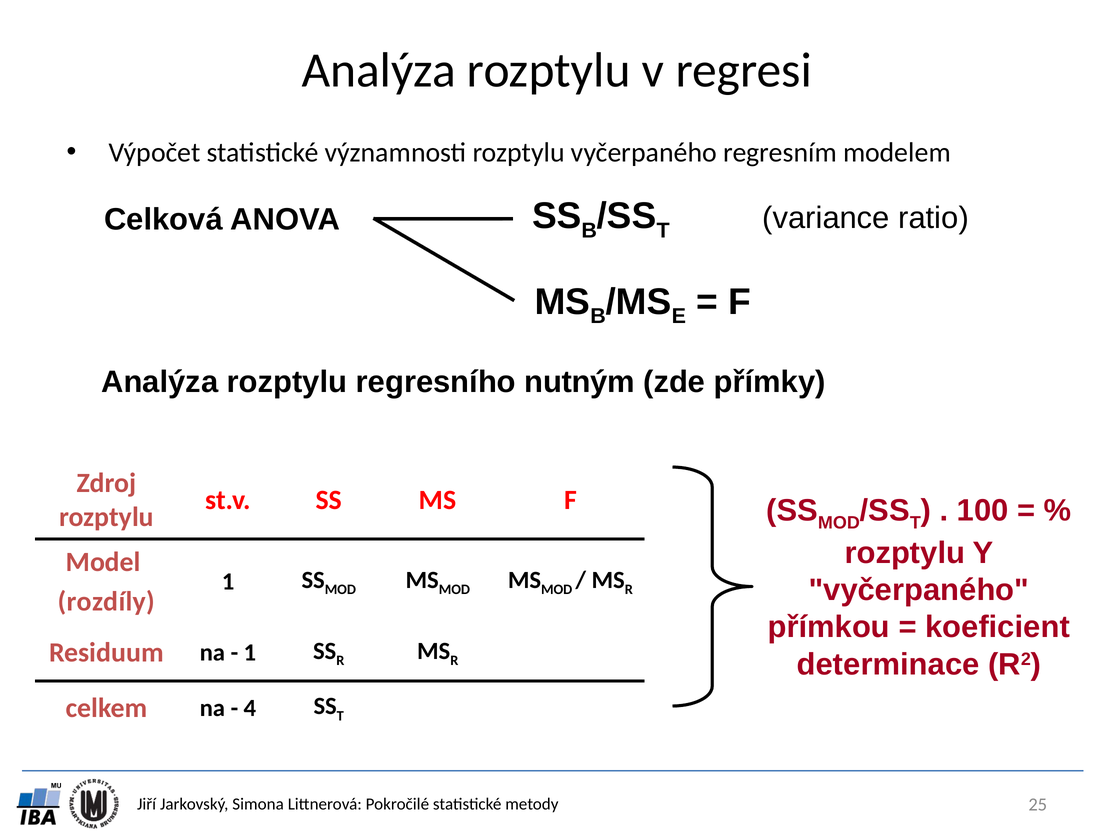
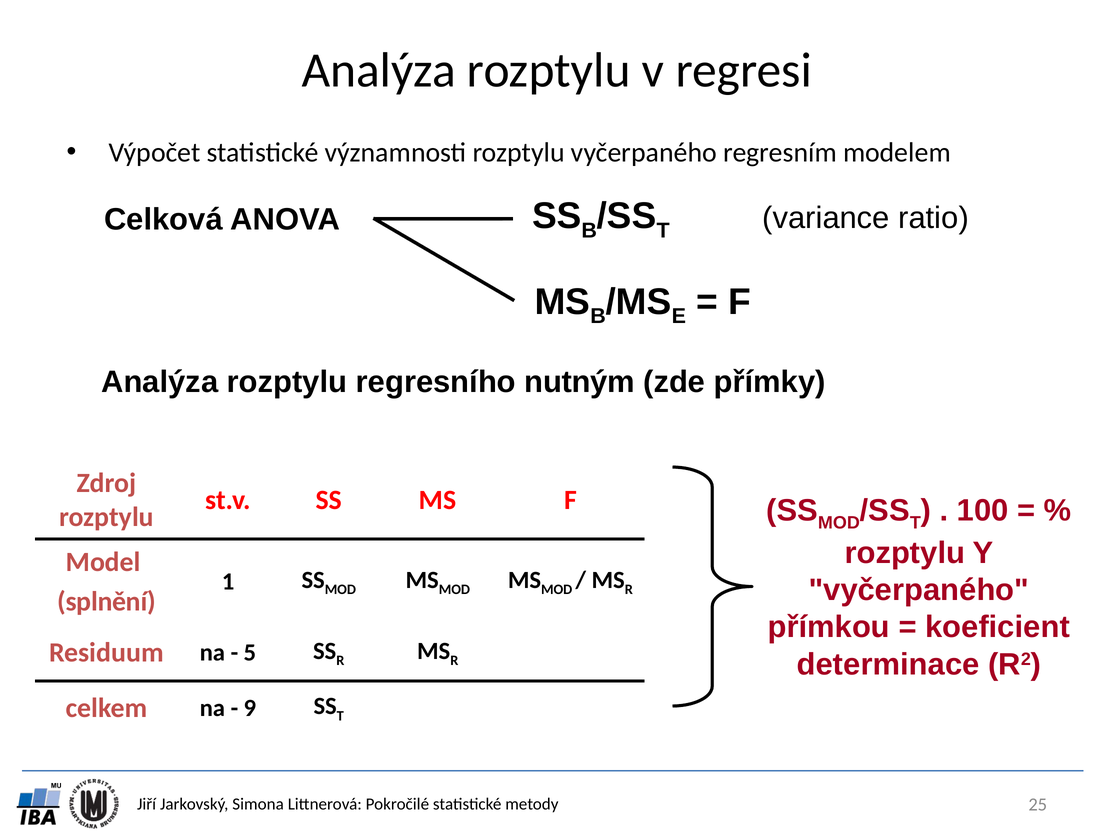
rozdíly: rozdíly -> splnění (107, 602)
1: 1 -> 5 (250, 653)
4: 4 -> 9 (250, 708)
